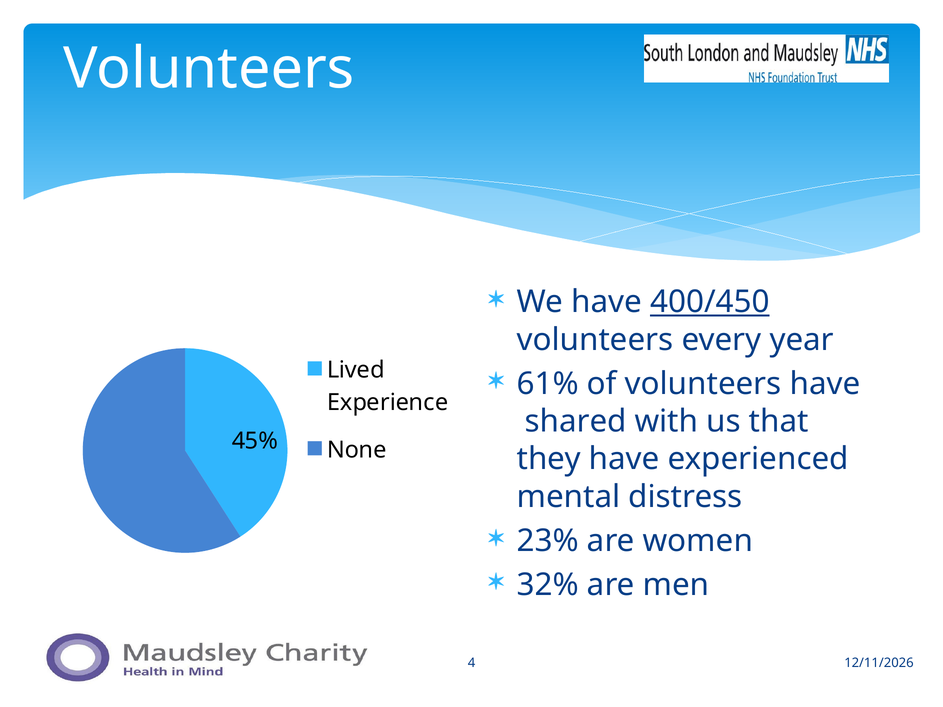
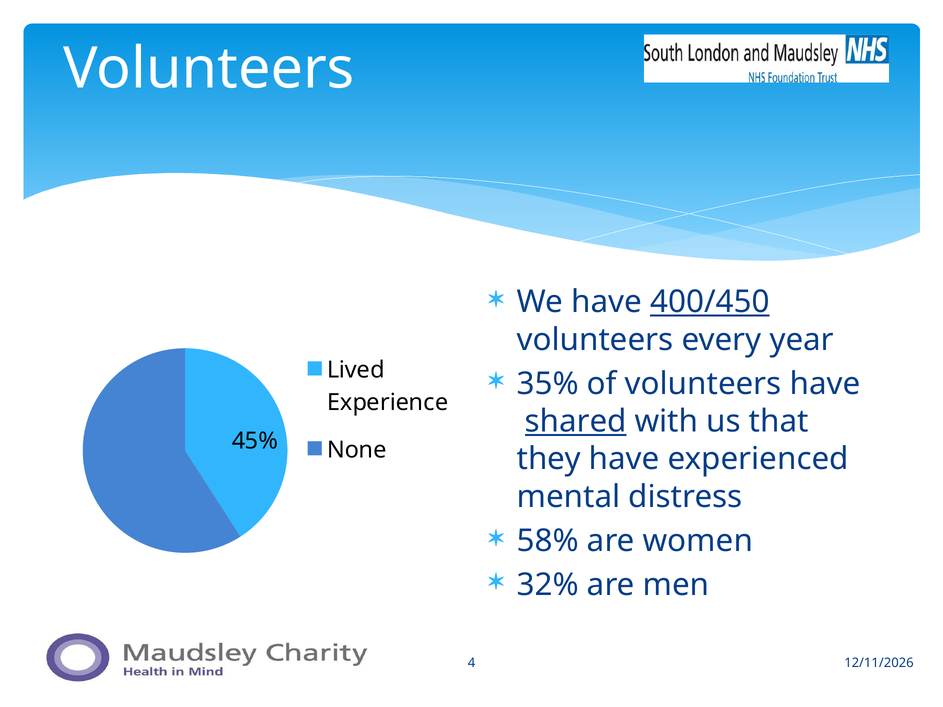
61%: 61% -> 35% (548, 384)
shared underline: none -> present (576, 422)
23%: 23% -> 58% (548, 541)
